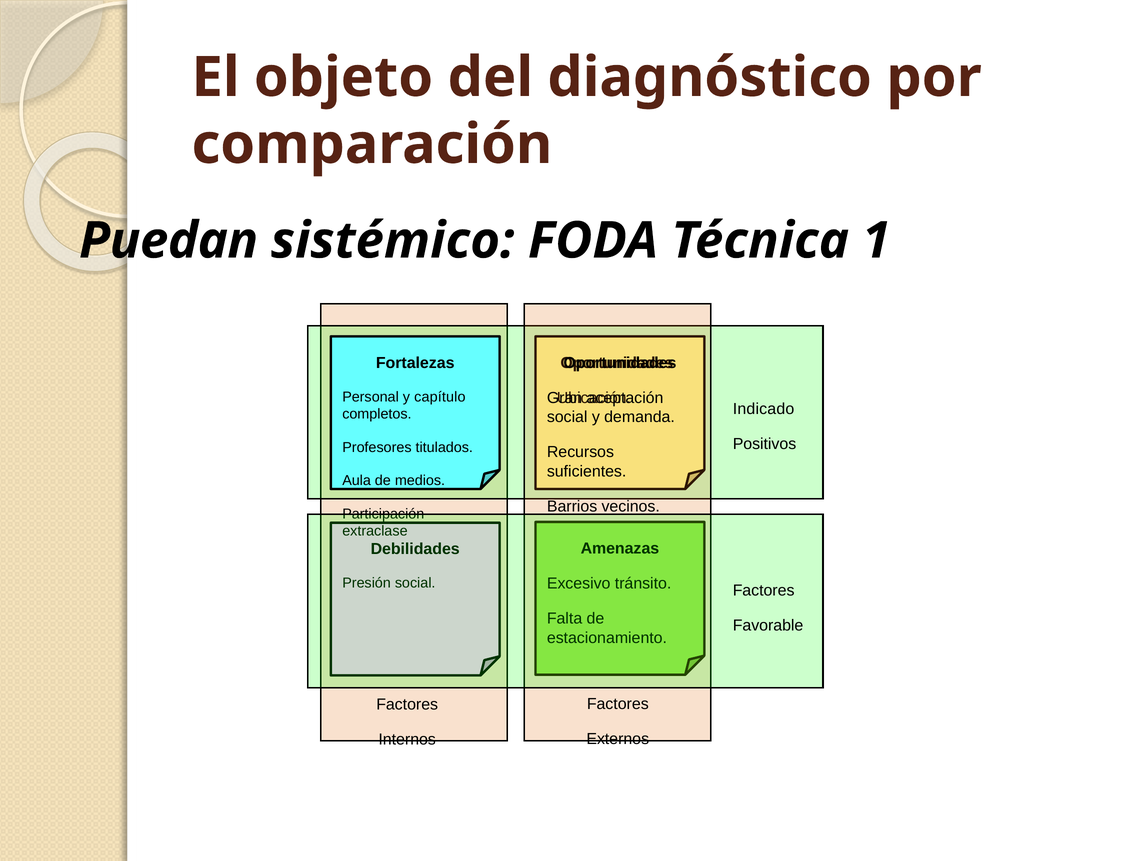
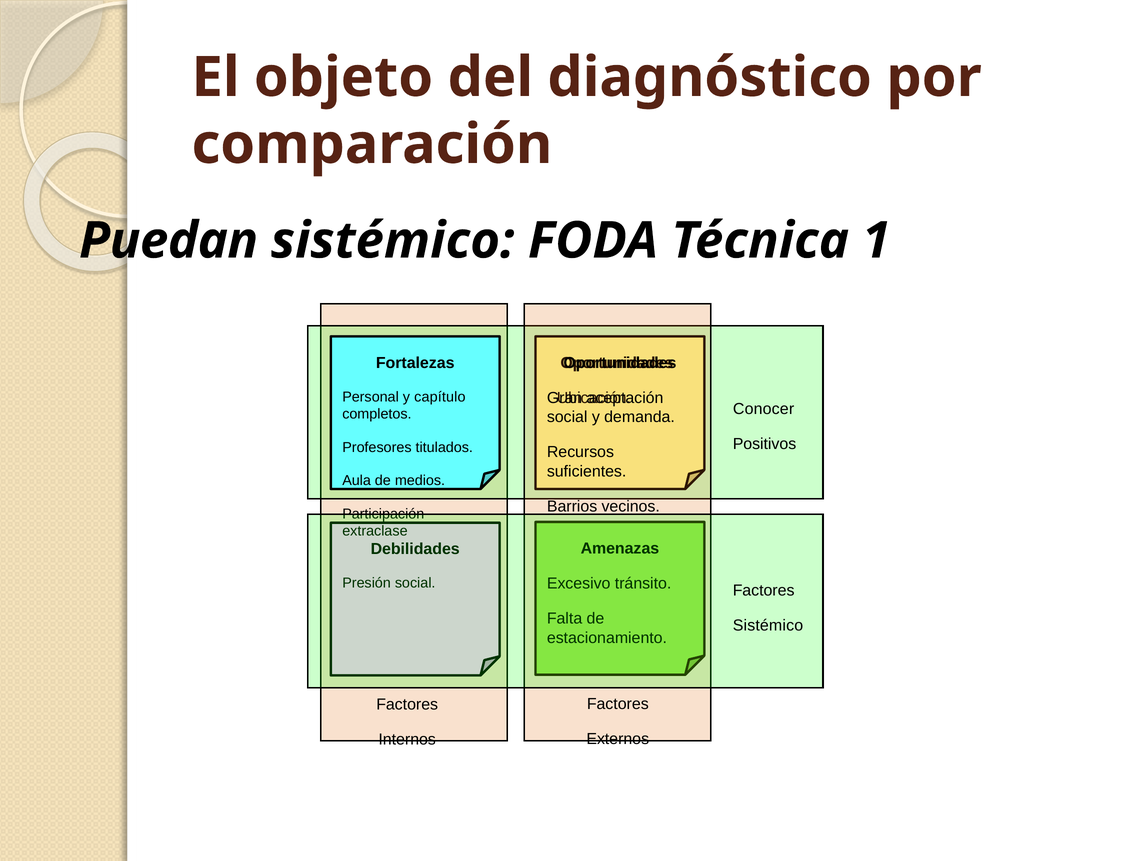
Indicado: Indicado -> Conocer (764, 409)
Favorable: Favorable -> Sistémico (768, 626)
